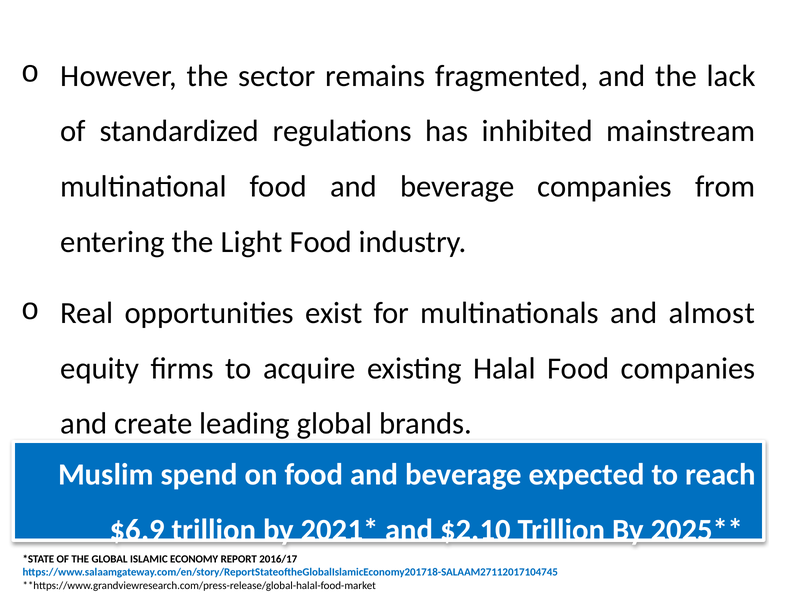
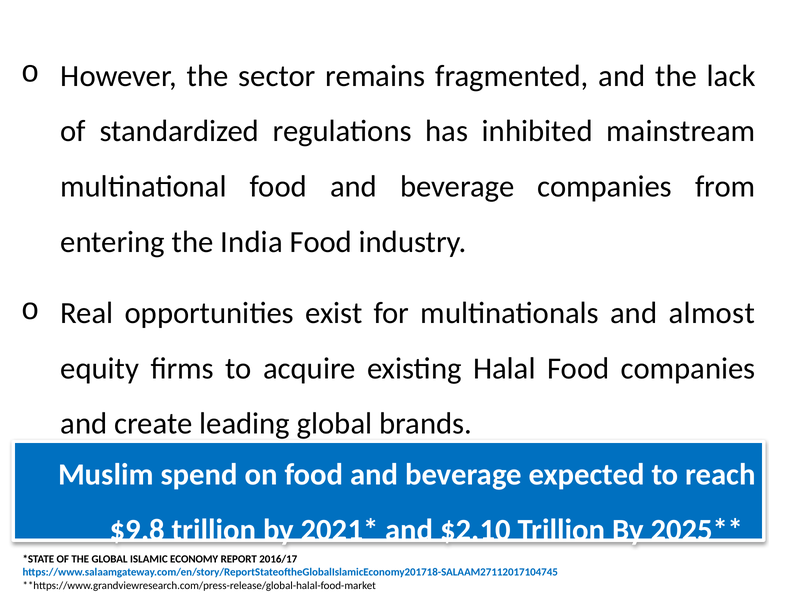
Light: Light -> India (252, 242)
$6.9: $6.9 -> $9.8 (137, 529)
